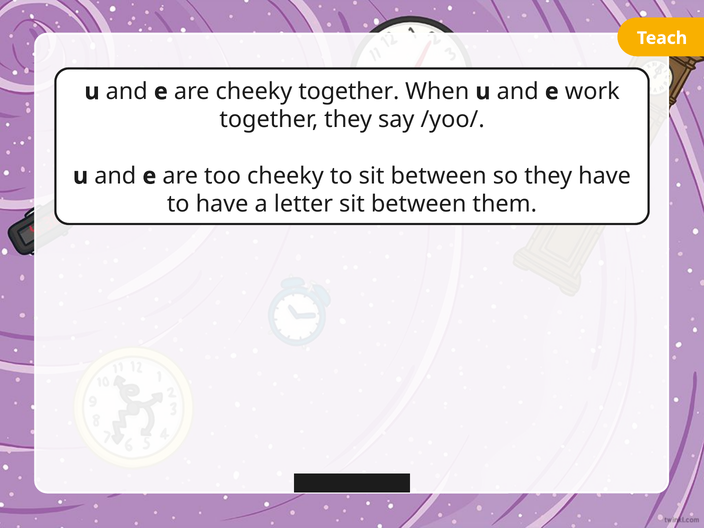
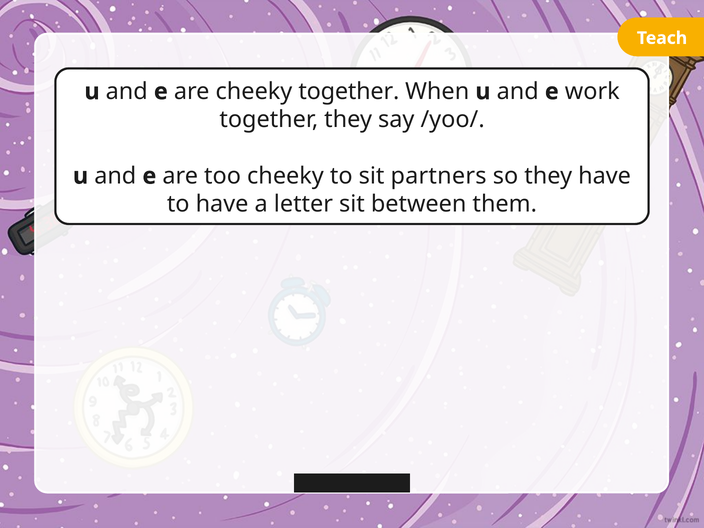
to sit between: between -> partners (439, 176)
